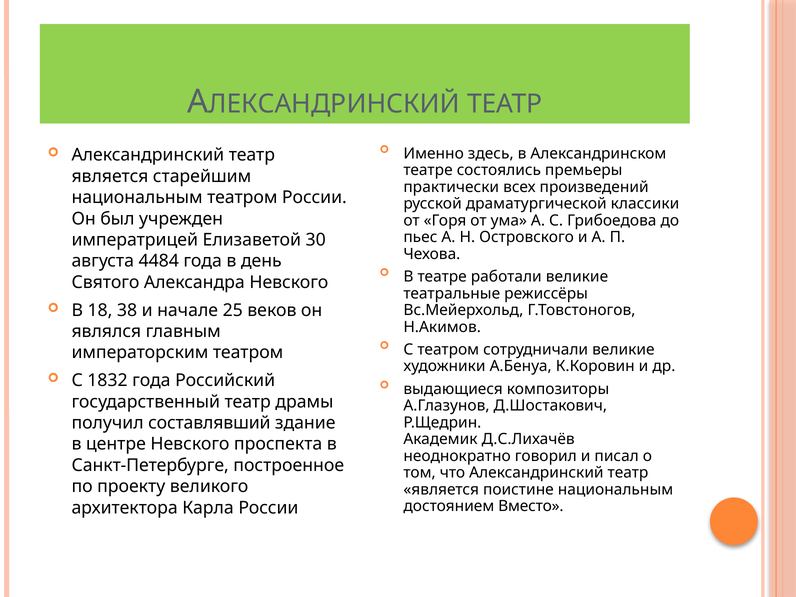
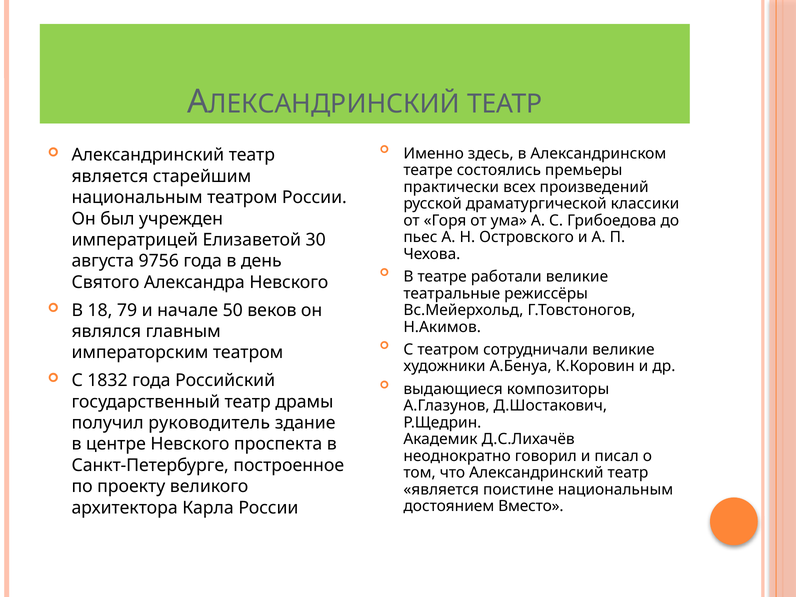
4484: 4484 -> 9756 (159, 261)
38: 38 -> 79 (127, 310)
25: 25 -> 50 (233, 310)
составлявший: составлявший -> руководитель (209, 423)
